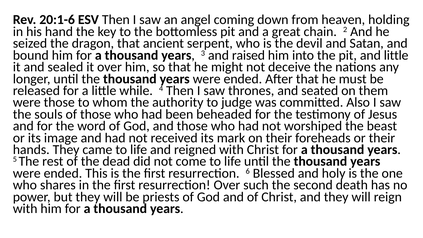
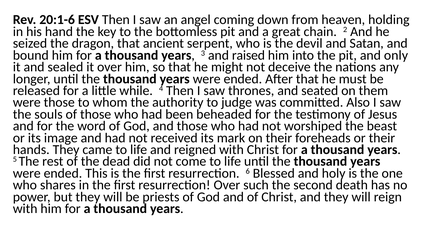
and little: little -> only (396, 55)
